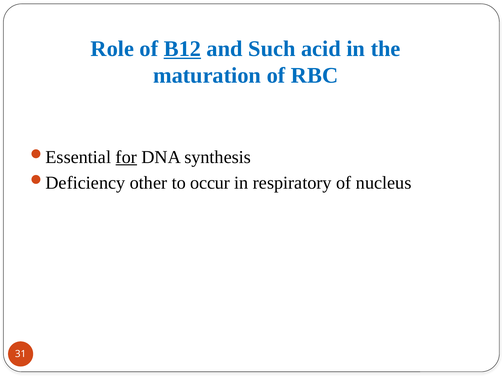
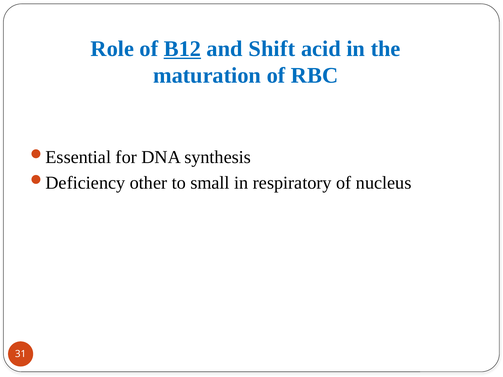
Such: Such -> Shift (272, 49)
for underline: present -> none (126, 157)
occur: occur -> small (210, 183)
